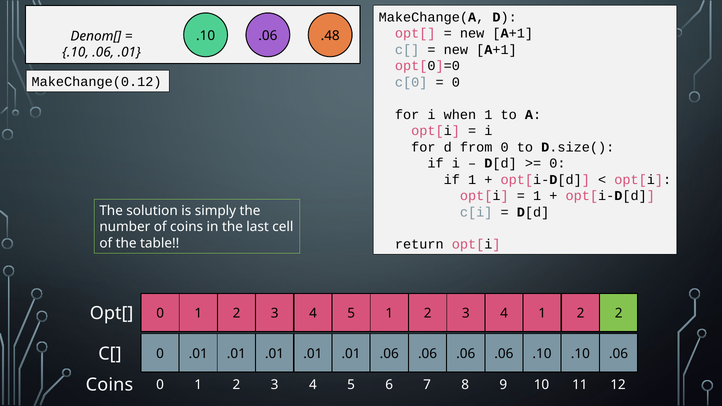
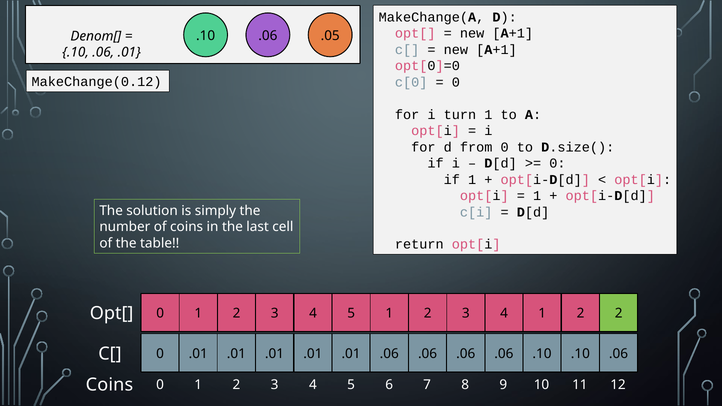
.48: .48 -> .05 (330, 36)
when: when -> turn (460, 115)
